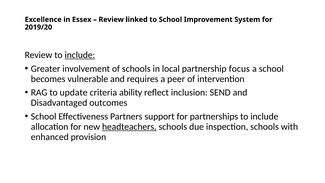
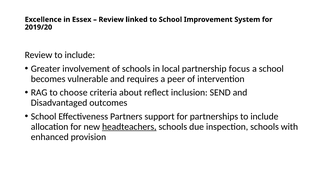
include underline: present -> none (80, 55)
update: update -> choose (74, 92)
ability: ability -> about (131, 92)
